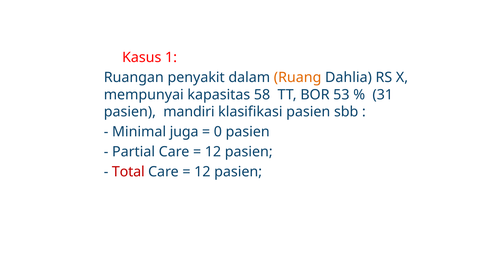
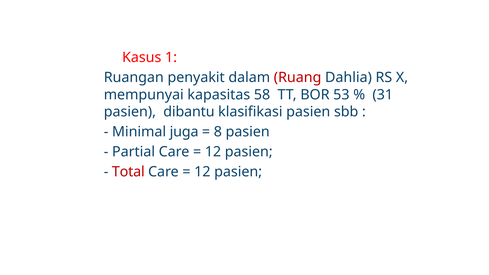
Ruang colour: orange -> red (298, 78)
mandiri: mandiri -> dibantu (189, 112)
0: 0 -> 8 (218, 132)
